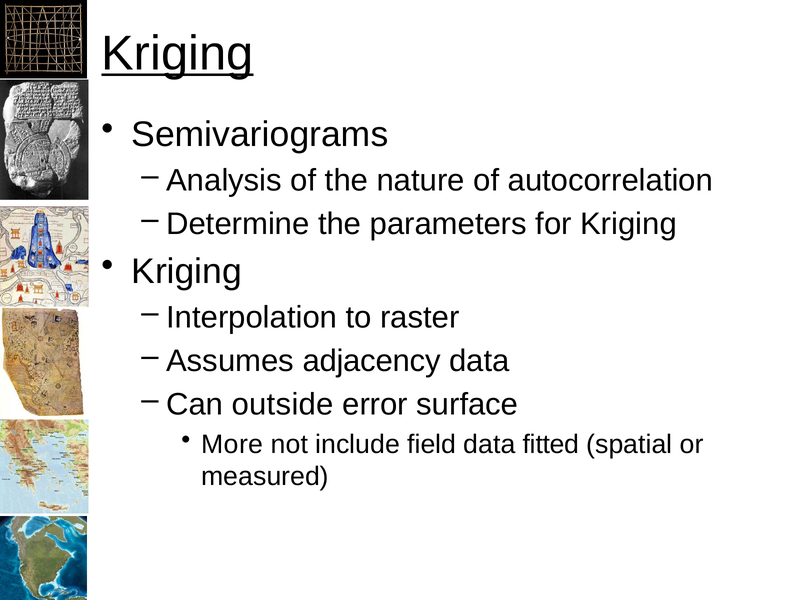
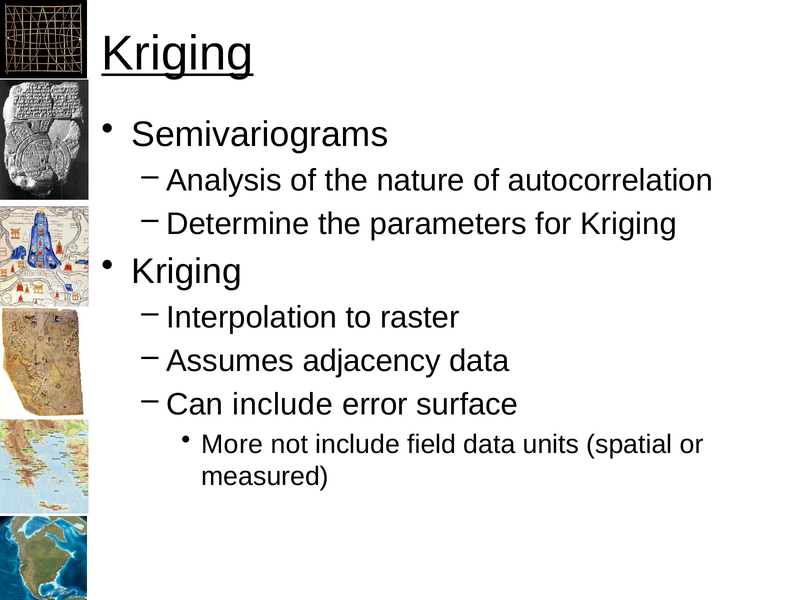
Can outside: outside -> include (283, 405)
fitted: fitted -> units (551, 444)
